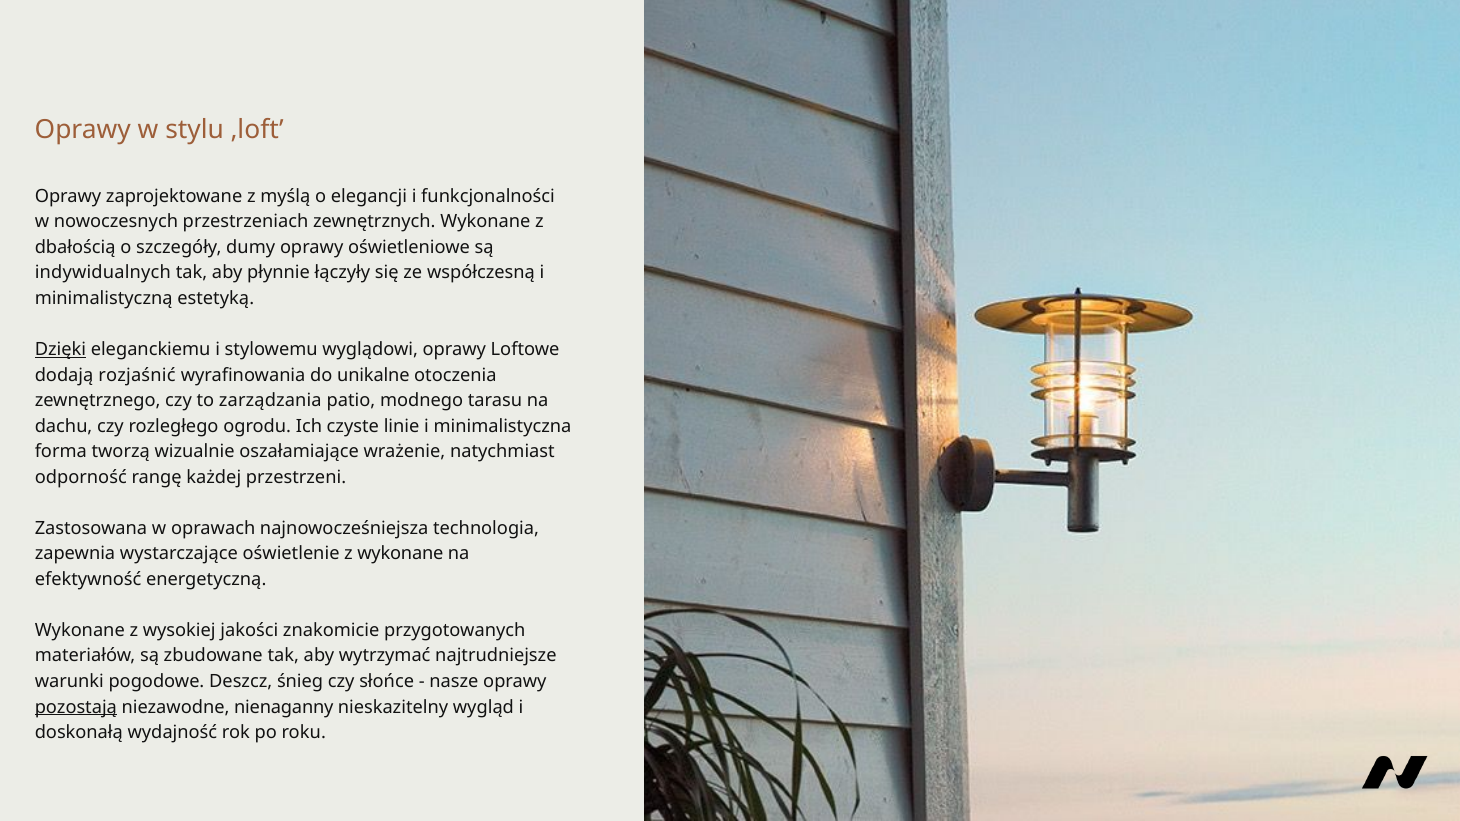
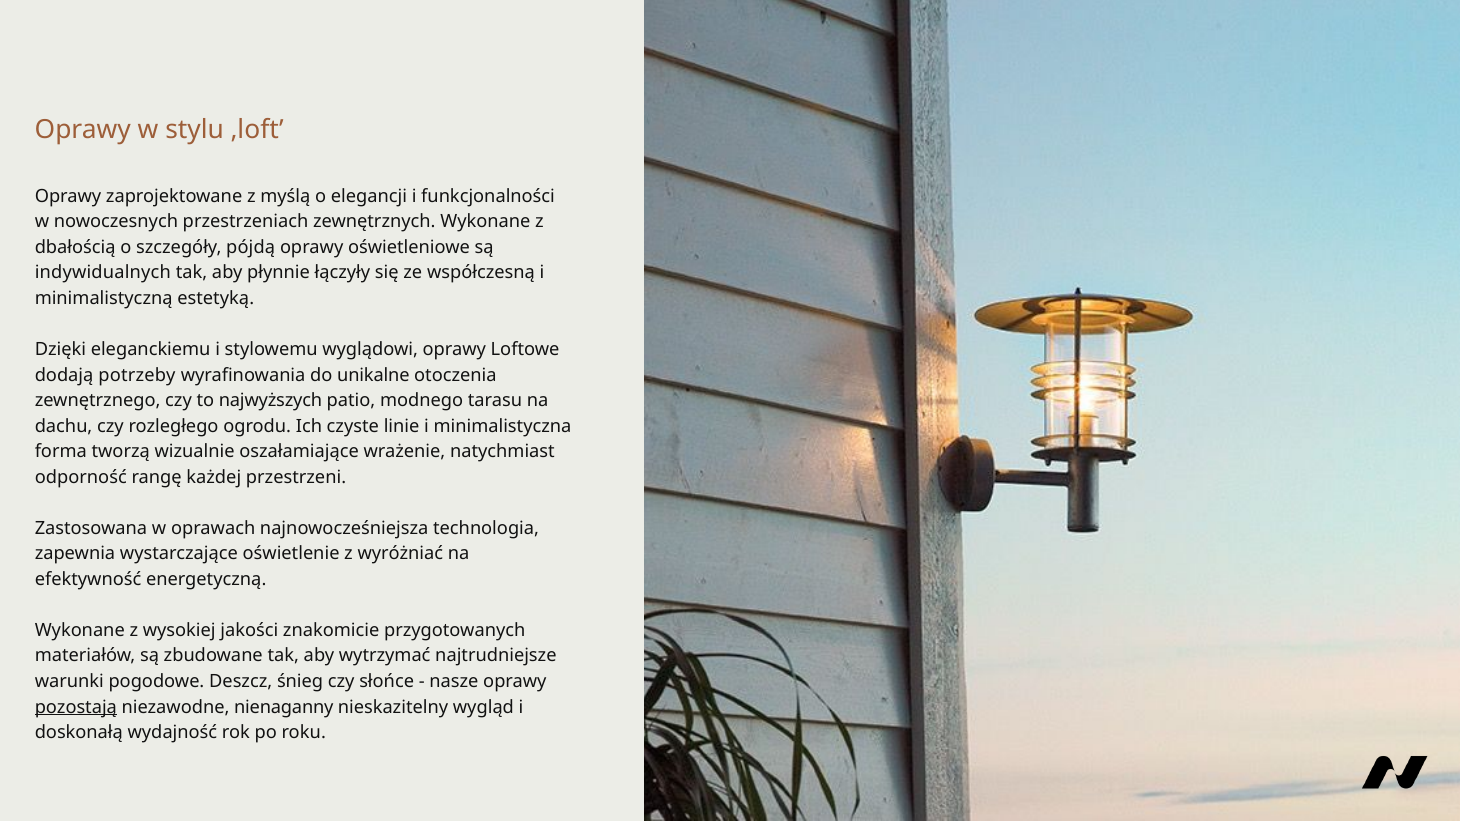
dumy: dumy -> pójdą (251, 247)
Dzięki underline: present -> none (60, 350)
rozjaśnić: rozjaśnić -> potrzeby (137, 375)
zarządzania: zarządzania -> najwyższych (270, 401)
z wykonane: wykonane -> wyróżniać (400, 554)
